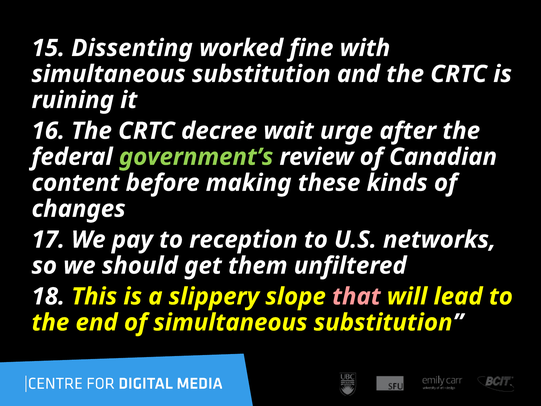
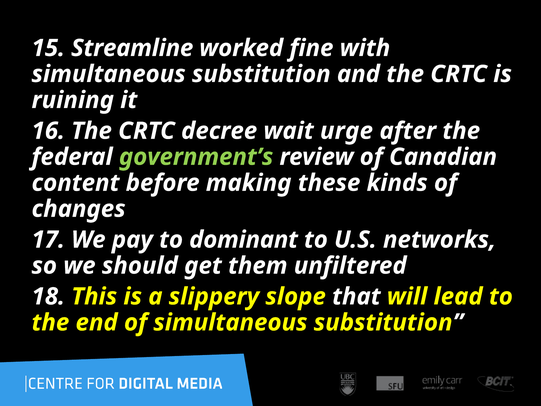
Dissenting: Dissenting -> Streamline (132, 48)
reception: reception -> dominant (244, 240)
that colour: pink -> white (356, 296)
